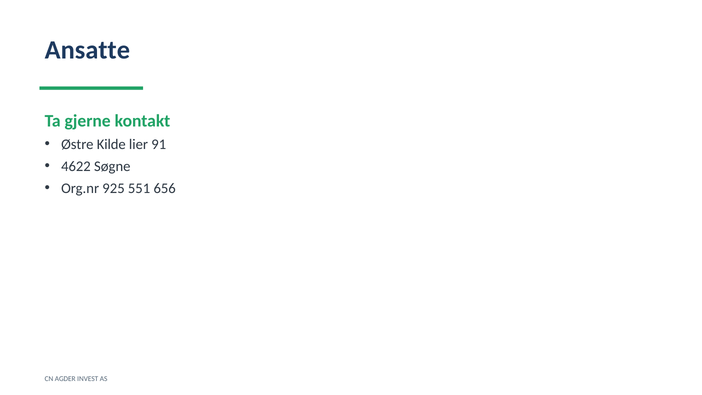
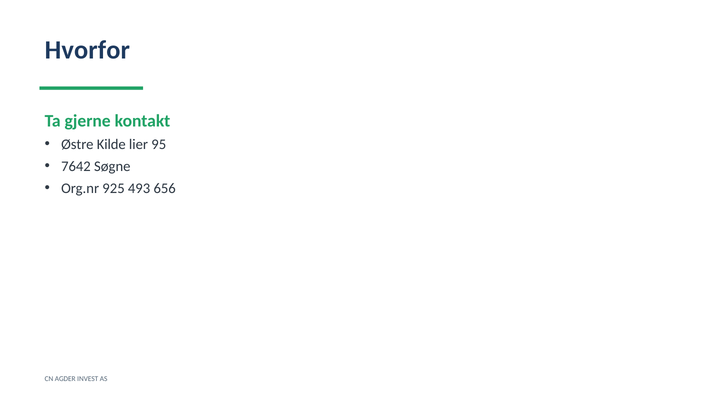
Ansatte: Ansatte -> Hvorfor (87, 50)
91: 91 -> 95 (159, 144)
4622: 4622 -> 7642 (76, 166)
551: 551 -> 493 (139, 188)
